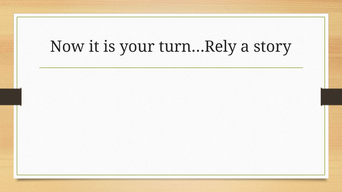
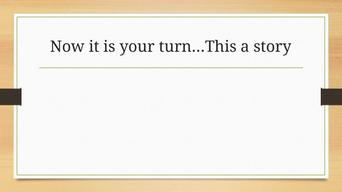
turn…Rely: turn…Rely -> turn…This (198, 47)
